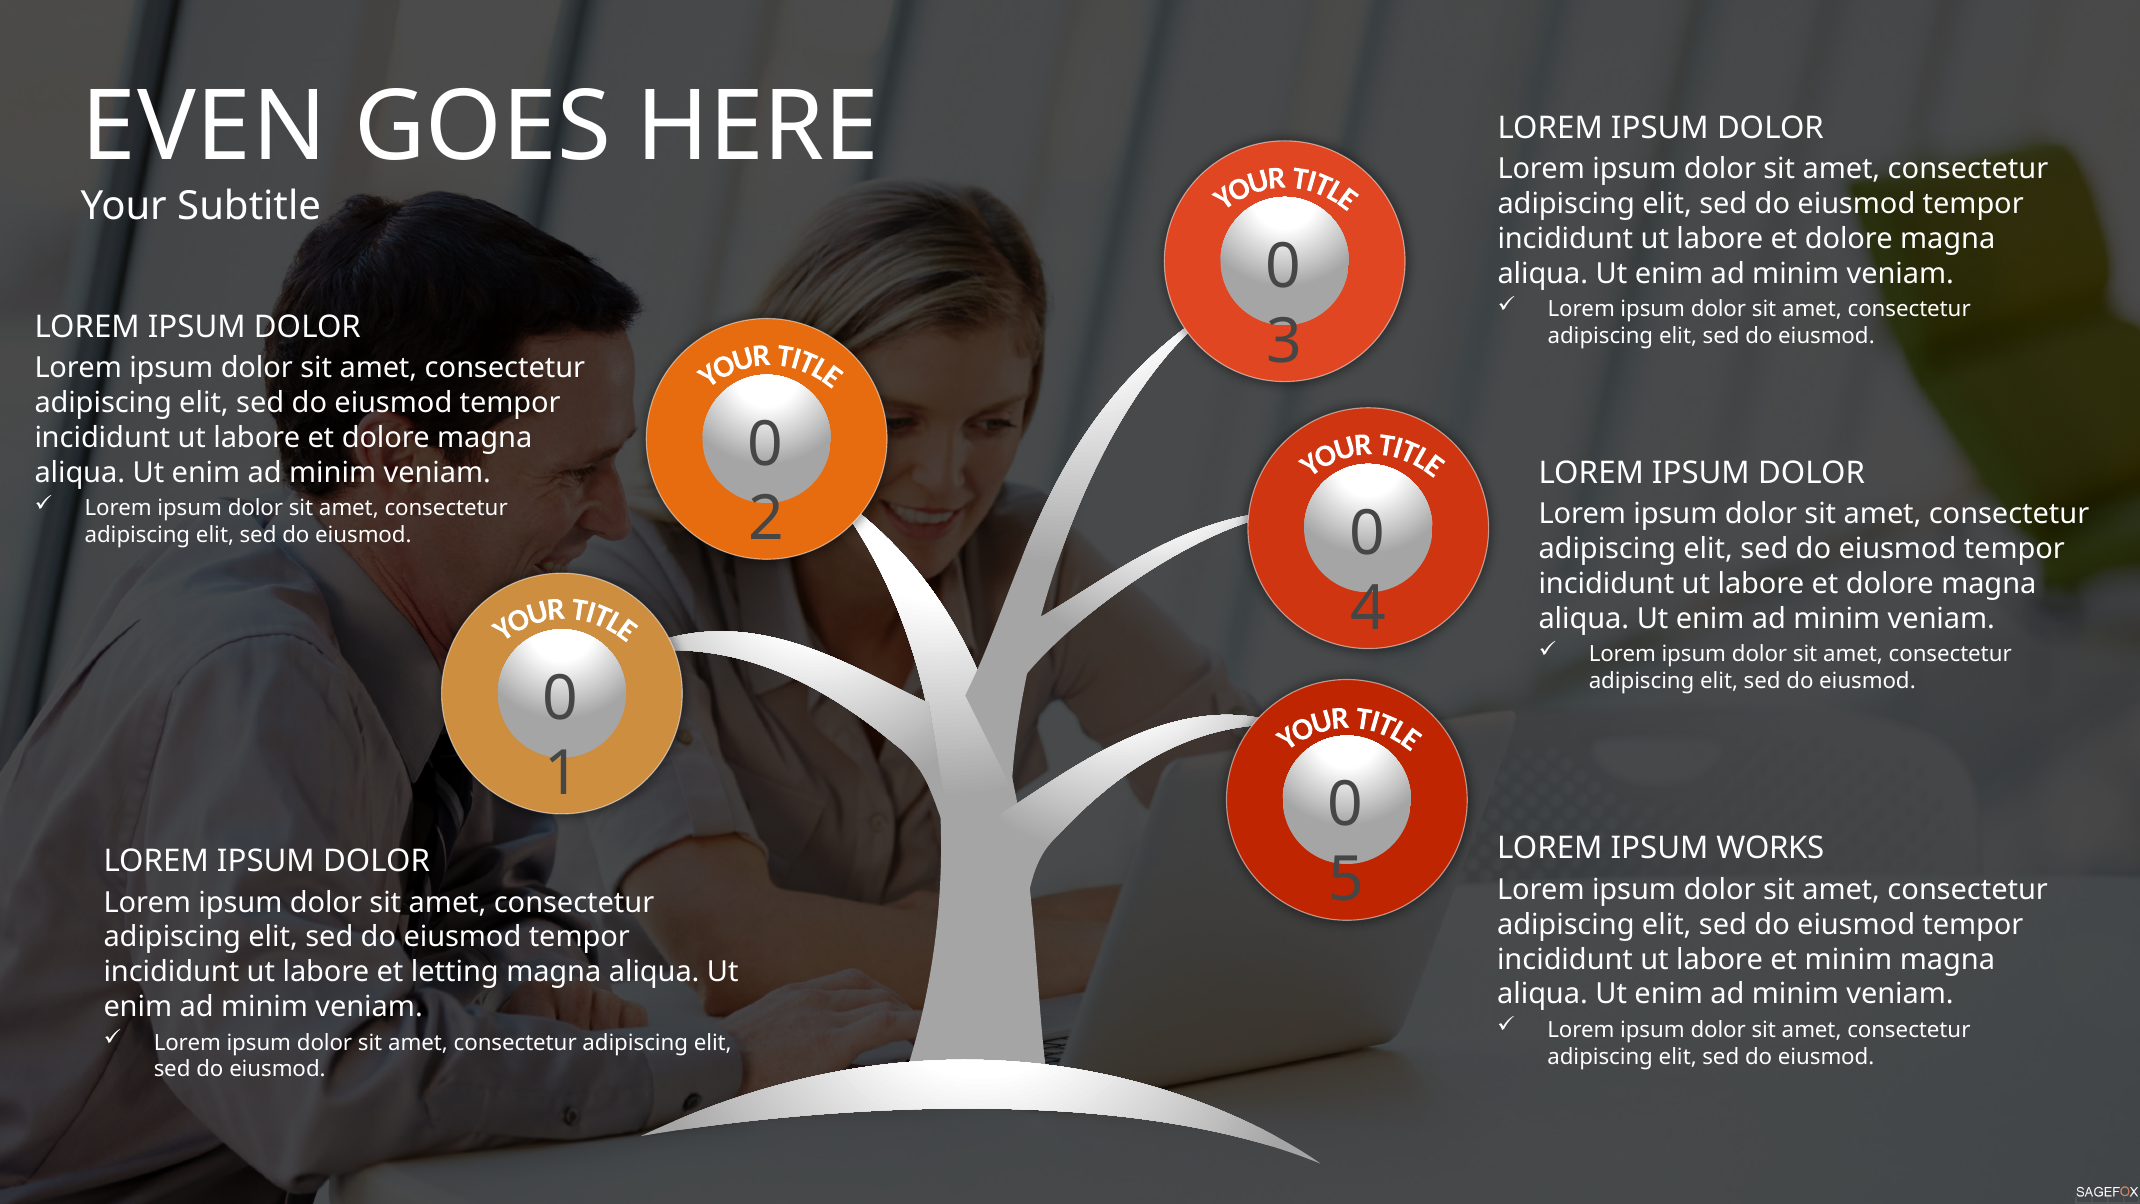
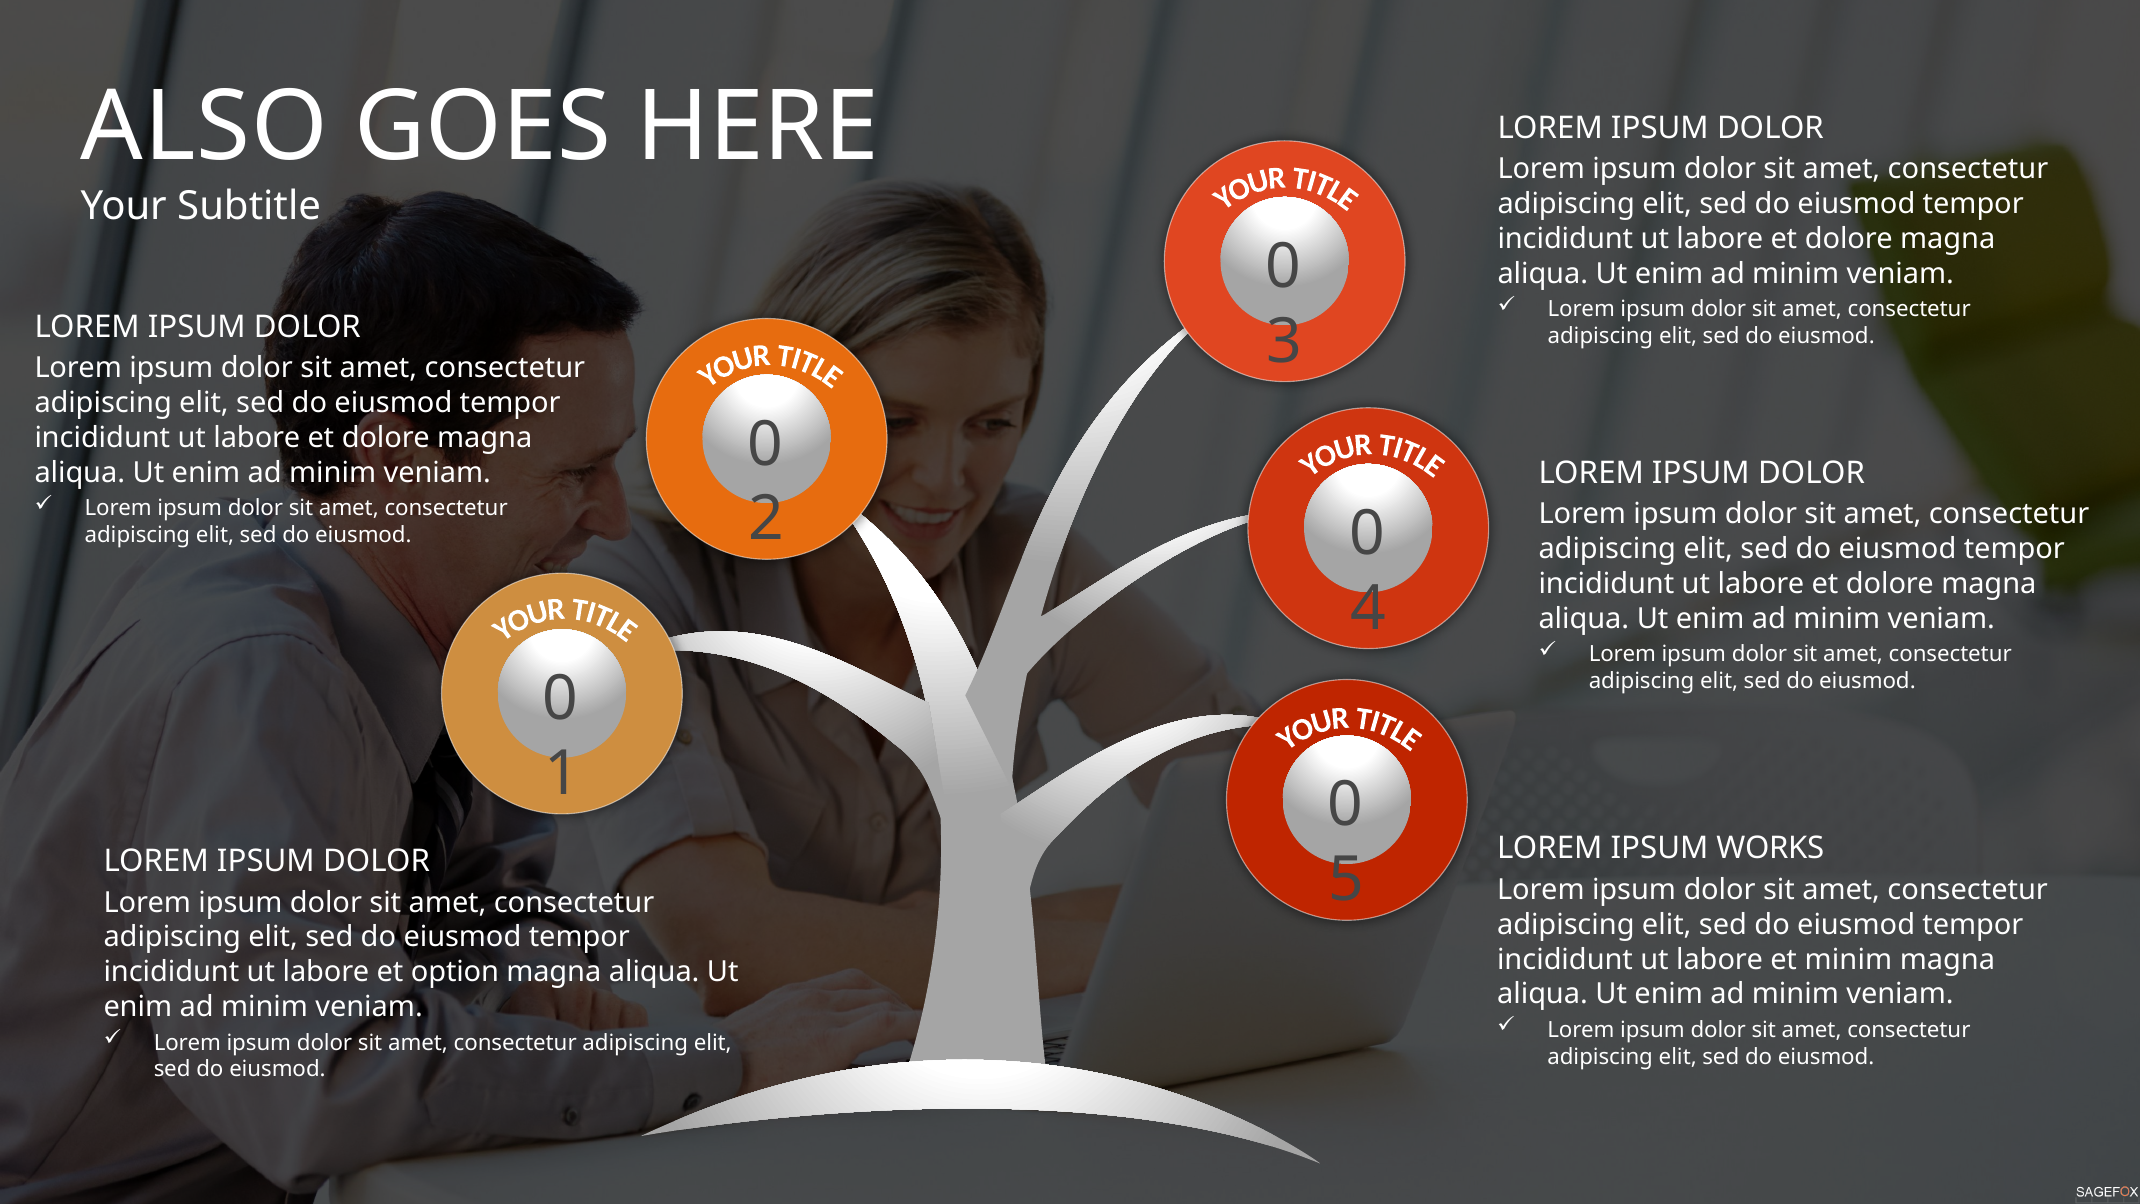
EVEN: EVEN -> ALSO (204, 127)
letting: letting -> option (455, 972)
